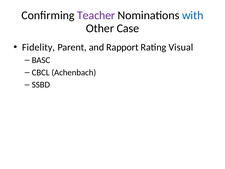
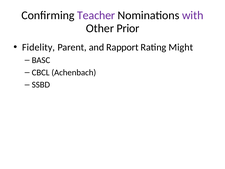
with colour: blue -> purple (193, 15)
Case: Case -> Prior (128, 28)
Visual: Visual -> Might (181, 47)
